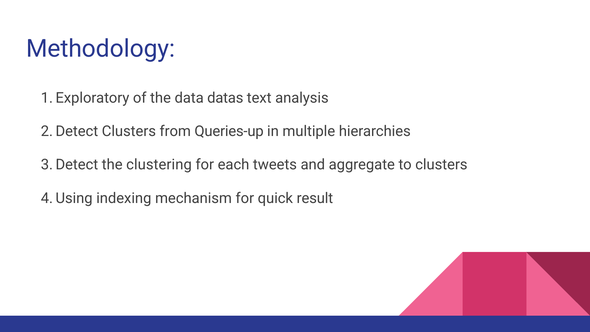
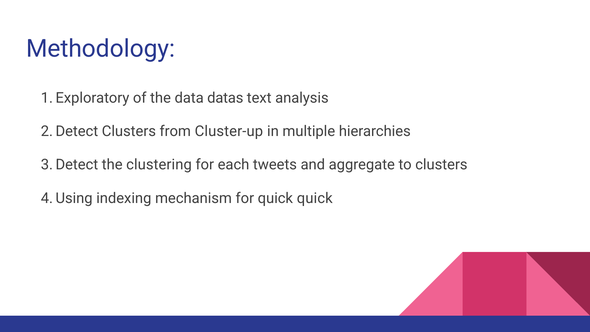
Queries-up: Queries-up -> Cluster-up (229, 131)
quick result: result -> quick (315, 198)
